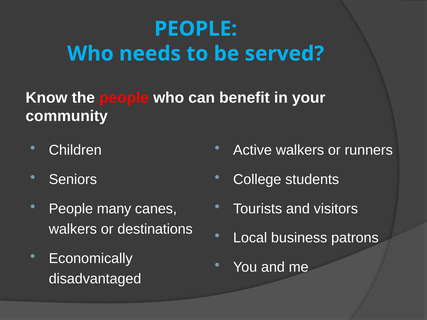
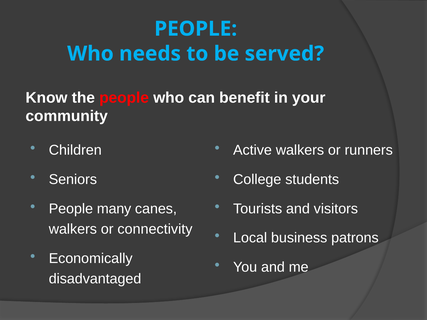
destinations: destinations -> connectivity (155, 229)
